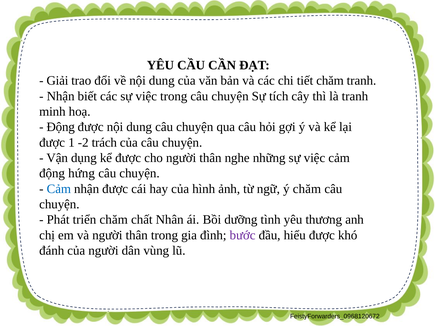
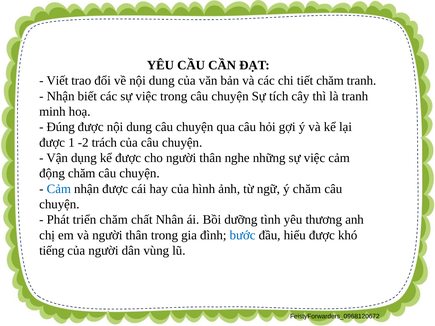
Giải: Giải -> Viết (57, 81)
Động: Động -> Đúng (61, 127)
động hứng: hứng -> chăm (82, 173)
bước colour: purple -> blue (243, 235)
đánh: đánh -> tiếng (52, 251)
